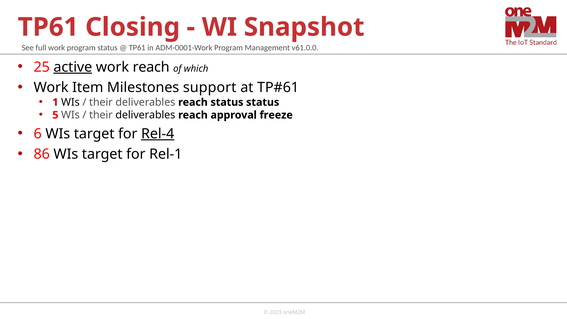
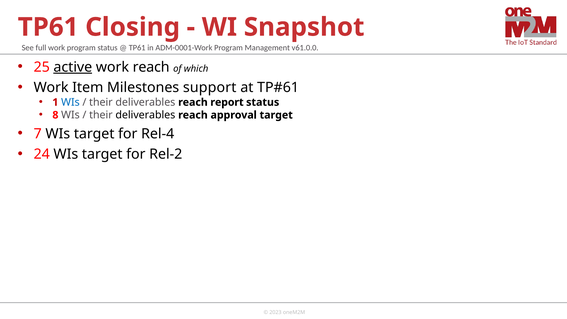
WIs colour: black -> blue (70, 102)
reach status: status -> report (227, 102)
5: 5 -> 8 (55, 115)
approval freeze: freeze -> target (276, 115)
6: 6 -> 7 (38, 134)
Rel-4 underline: present -> none (158, 134)
86: 86 -> 24 (42, 154)
Rel-1: Rel-1 -> Rel-2 (166, 154)
